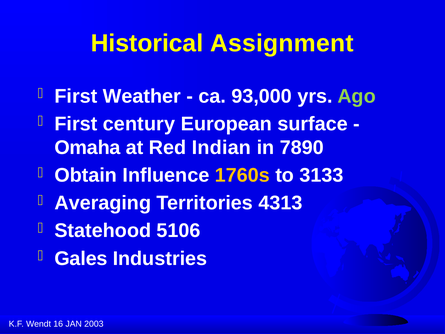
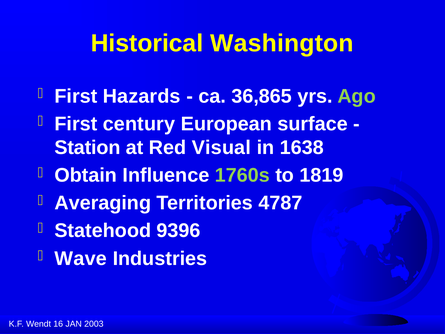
Assignment: Assignment -> Washington (282, 43)
Weather: Weather -> Hazards (142, 96)
93,000: 93,000 -> 36,865 (262, 96)
Omaha: Omaha -> Station (88, 148)
Indian: Indian -> Visual (221, 148)
7890: 7890 -> 1638 (302, 148)
1760s colour: yellow -> light green (242, 175)
3133: 3133 -> 1819 (322, 175)
4313: 4313 -> 4787 (280, 203)
5106: 5106 -> 9396 (179, 231)
Gales: Gales -> Wave (81, 258)
